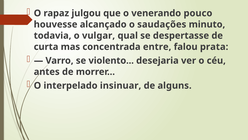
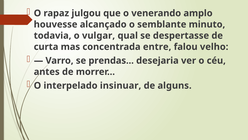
pouco: pouco -> amplo (198, 13)
saudações: saudações -> semblante (162, 24)
prata: prata -> velho (214, 47)
violento: violento -> prendas (111, 60)
